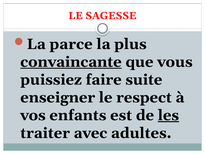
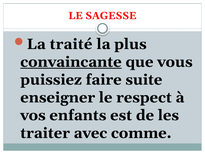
parce: parce -> traité (71, 44)
les underline: present -> none (168, 115)
adultes: adultes -> comme (141, 133)
